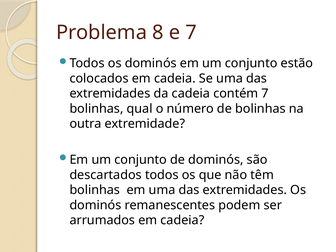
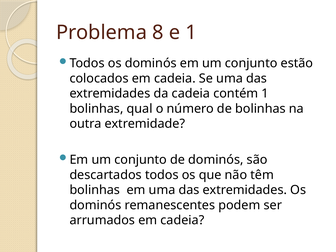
e 7: 7 -> 1 (191, 32)
contém 7: 7 -> 1 (265, 94)
